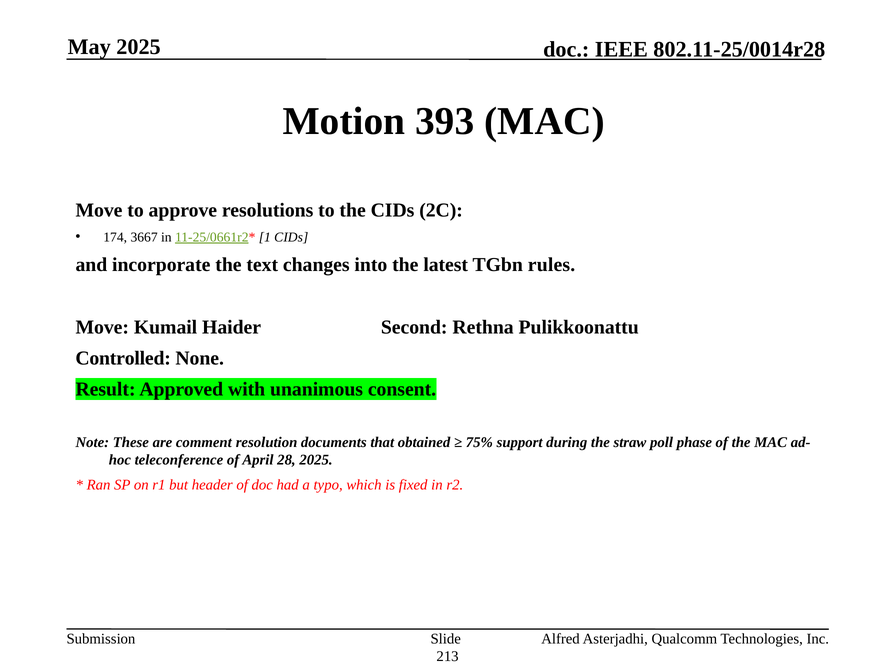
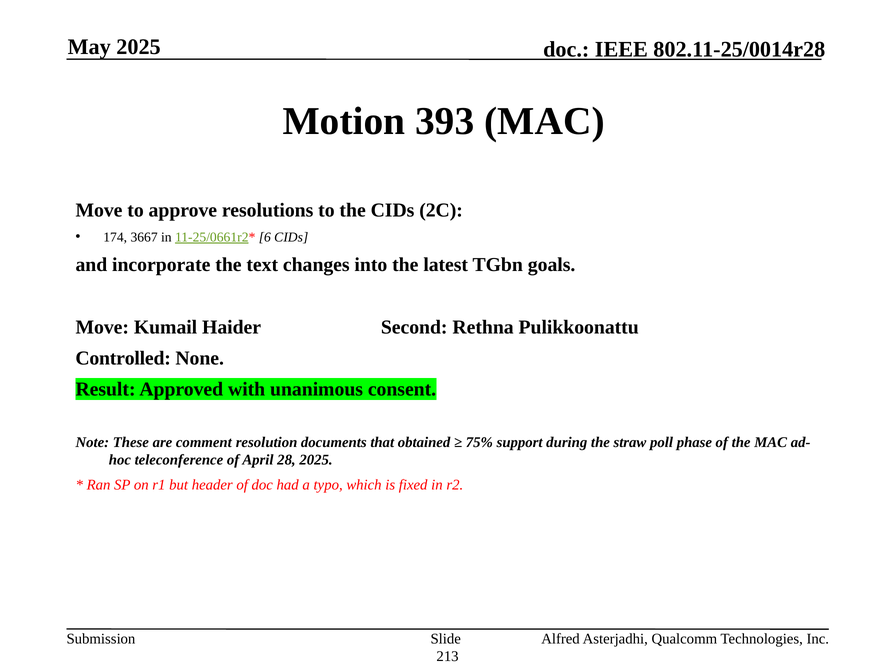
1: 1 -> 6 (265, 237)
rules: rules -> goals (552, 265)
